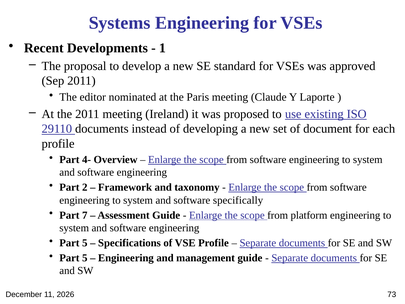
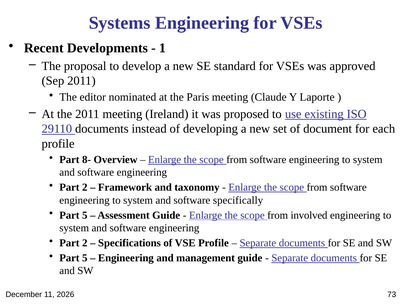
4-: 4- -> 8- (87, 159)
7: 7 -> 5 (85, 215)
platform: platform -> involved (309, 215)
5: 5 -> 2 (85, 243)
